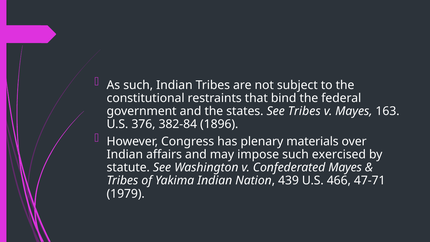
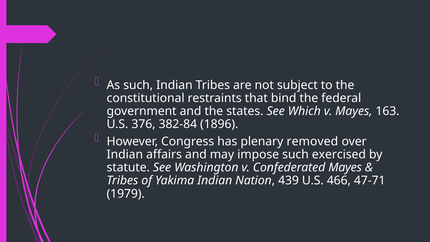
See Tribes: Tribes -> Which (304, 111)
materials: materials -> removed (312, 141)
